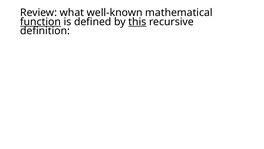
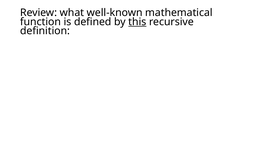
function underline: present -> none (41, 22)
